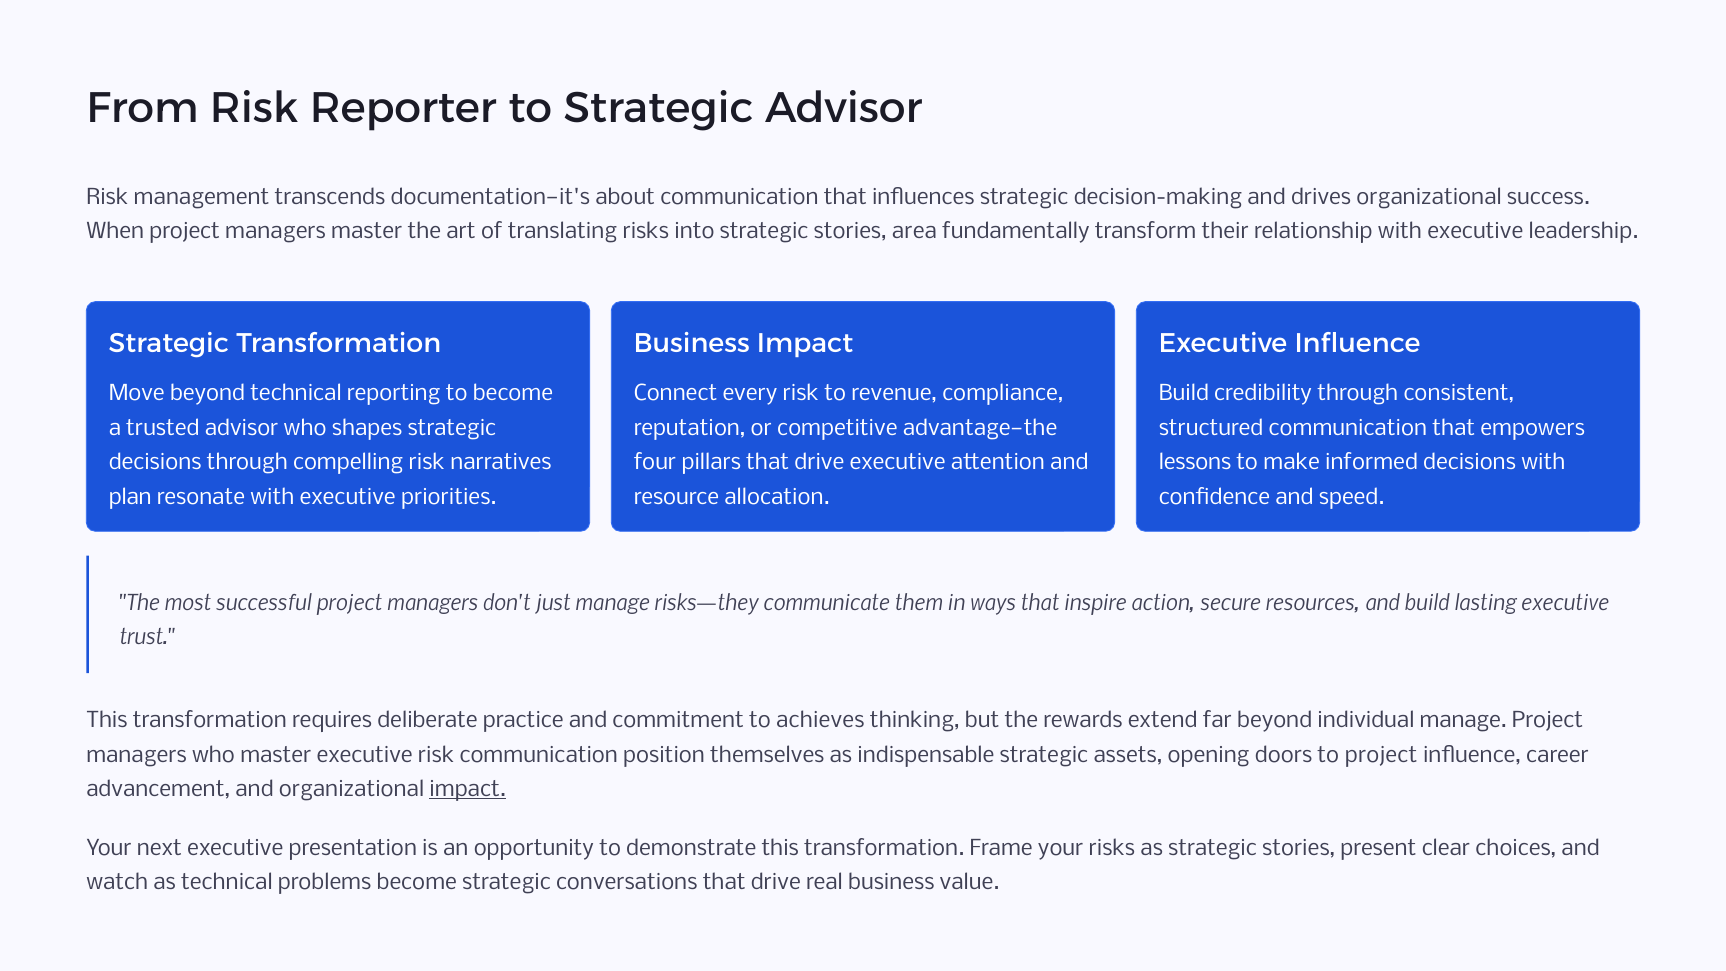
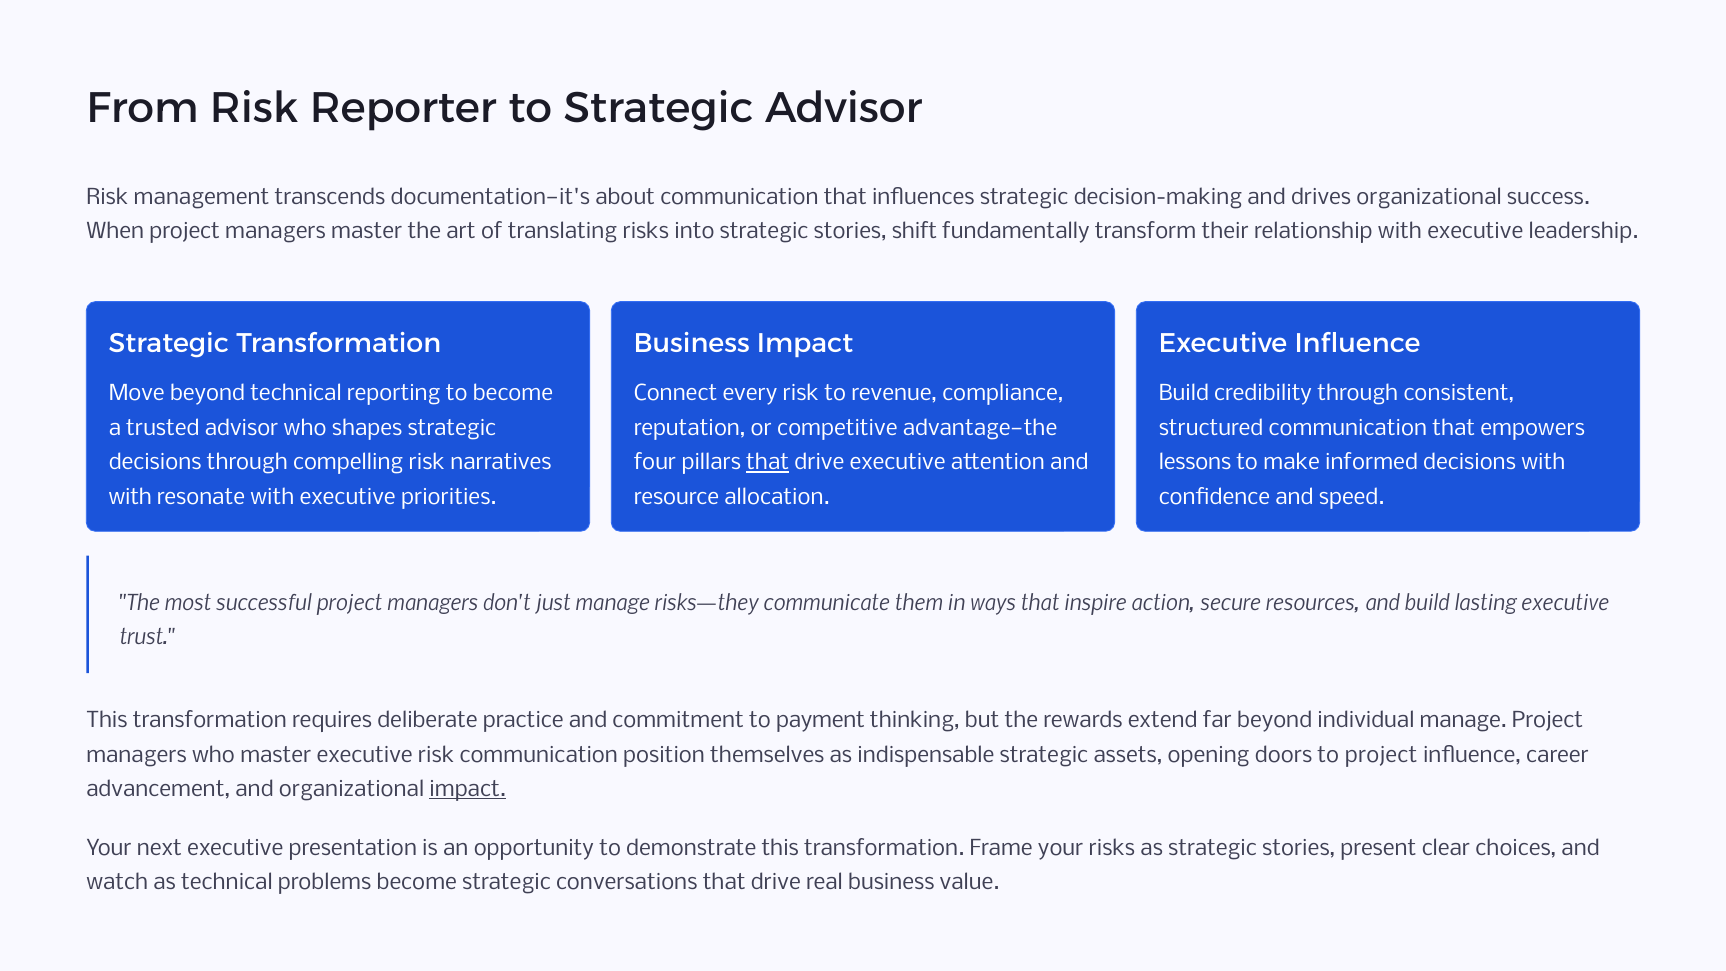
area: area -> shift (915, 232)
that underline: none -> present (768, 463)
plan: plan -> with (130, 497)
achieves: achieves -> payment (821, 721)
